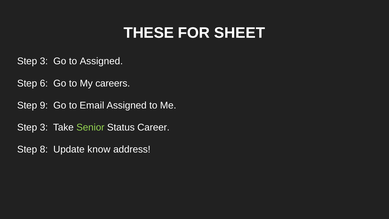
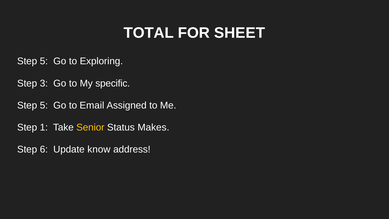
THESE: THESE -> TOTAL (149, 33)
3: 3 -> 5 (44, 61)
to Assigned: Assigned -> Exploring (101, 61)
6: 6 -> 3 (44, 83)
careers: careers -> specific (113, 83)
9: 9 -> 5 (44, 105)
3: 3 -> 1 (44, 127)
Senior colour: light green -> yellow (90, 127)
Career: Career -> Makes (153, 127)
8: 8 -> 6 (44, 149)
